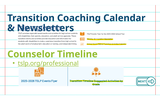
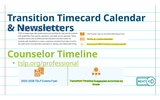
Coaching: Coaching -> Timecard (79, 18)
